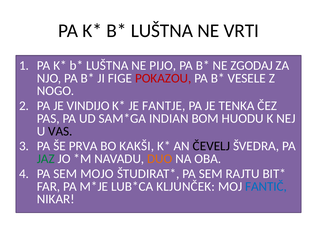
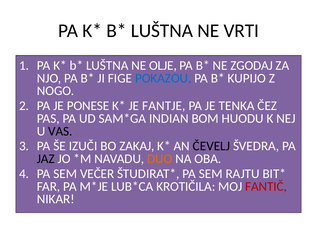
PIJO: PIJO -> OLJE (163, 65)
POKAZOU colour: red -> blue (163, 78)
VESELE: VESELE -> KUPIJO (247, 78)
VINDIJO: VINDIJO -> PONESE (88, 106)
PRVA: PRVA -> IZUČI (83, 146)
KAKŠI: KAKŠI -> ZAKAJ (137, 146)
JAZ colour: green -> black (46, 159)
MOJO: MOJO -> VEČER (97, 174)
KLJUNČEK: KLJUNČEK -> KROTIČILA (186, 186)
FANTIČ colour: blue -> red (266, 186)
